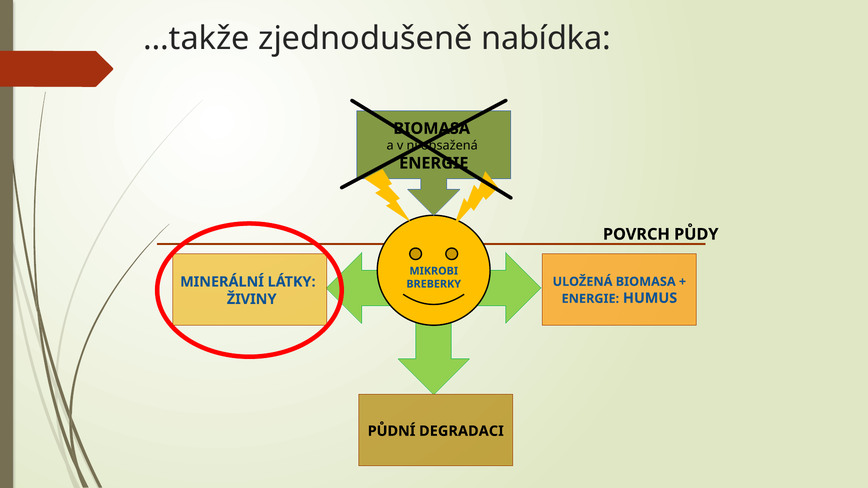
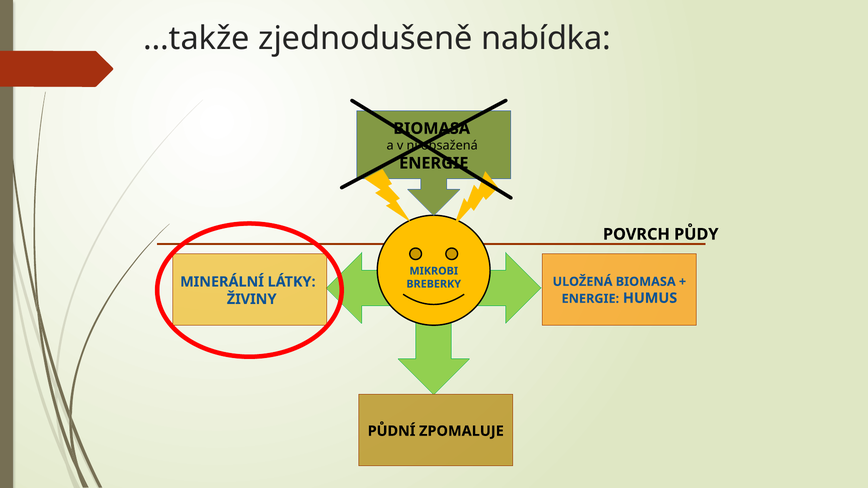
DEGRADACI: DEGRADACI -> ZPOMALUJE (461, 431)
